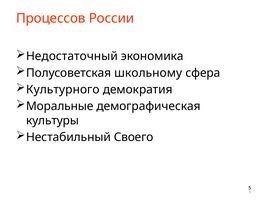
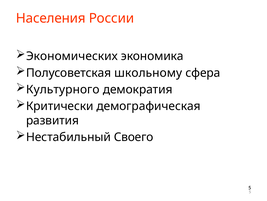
Процессов: Процессов -> Населения (51, 18)
Недостаточный: Недостаточный -> Экономических (72, 56)
Моральные: Моральные -> Критически (60, 106)
культуры: культуры -> развития (52, 120)
